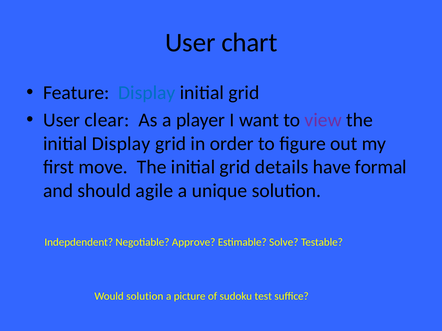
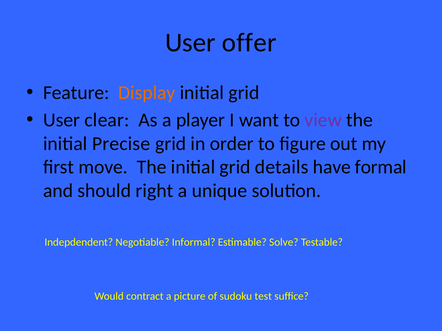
chart: chart -> offer (249, 43)
Display colour: blue -> orange (147, 93)
initial Display: Display -> Precise (121, 144)
agile: agile -> right (154, 191)
Approve: Approve -> Informal (194, 242)
Would solution: solution -> contract (145, 297)
